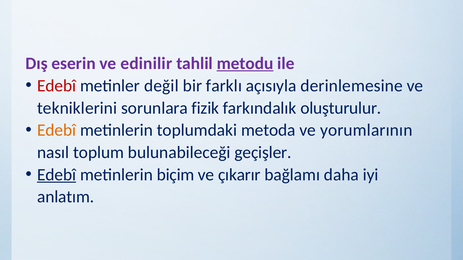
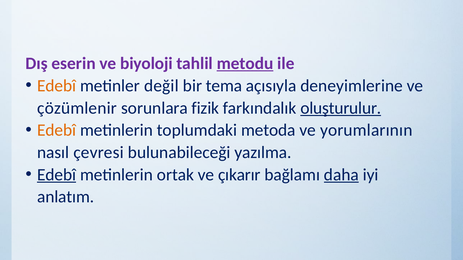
edinilir: edinilir -> biyoloji (146, 64)
Edebî colour: red -> orange (57, 86)
farklı: farklı -> tema (224, 86)
derinlemesine: derinlemesine -> deneyimlerine (352, 86)
tekniklerini: tekniklerini -> çözümlenir (77, 108)
oluşturulur underline: none -> present (341, 108)
toplum: toplum -> çevresi (99, 153)
geçişler: geçişler -> yazılma (263, 153)
biçim: biçim -> ortak (175, 175)
daha underline: none -> present (341, 175)
